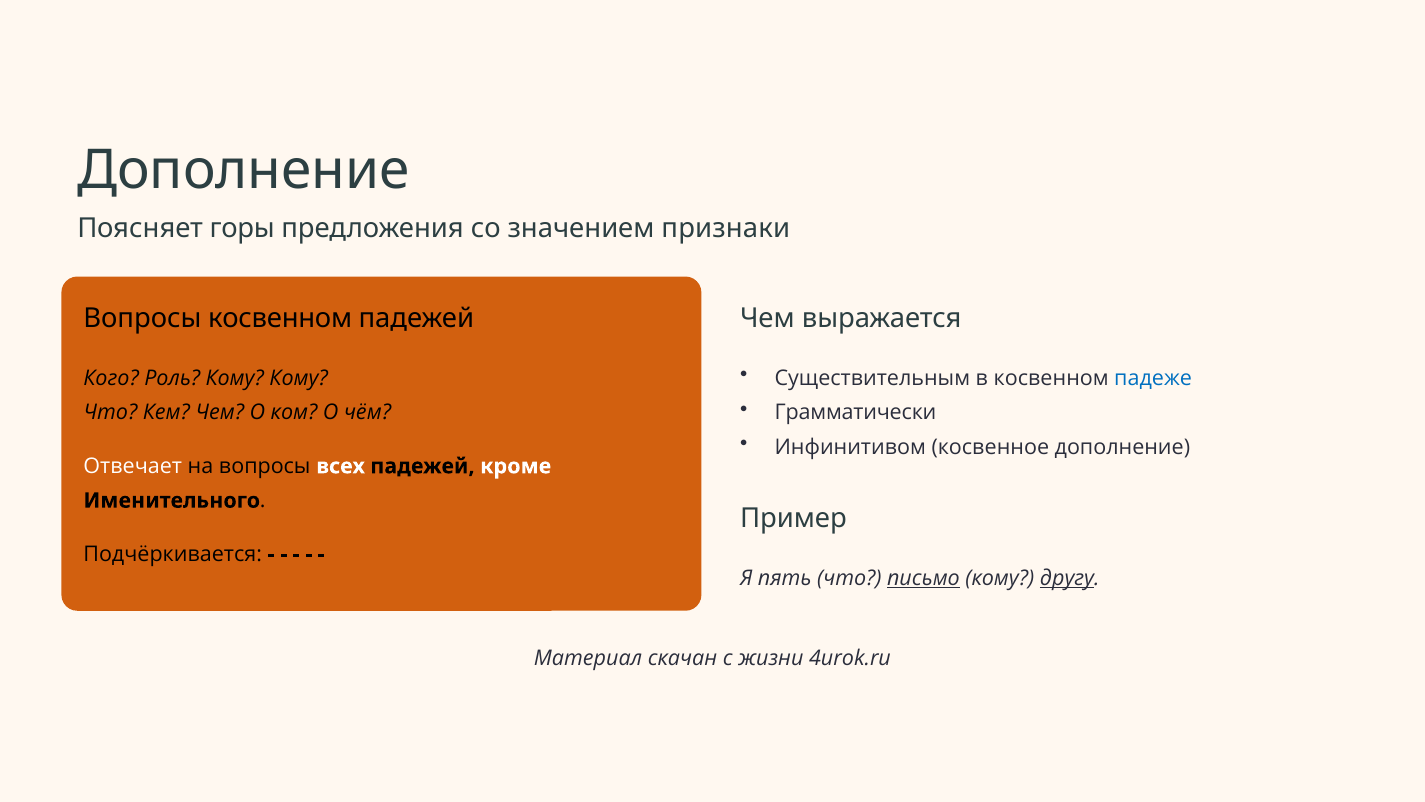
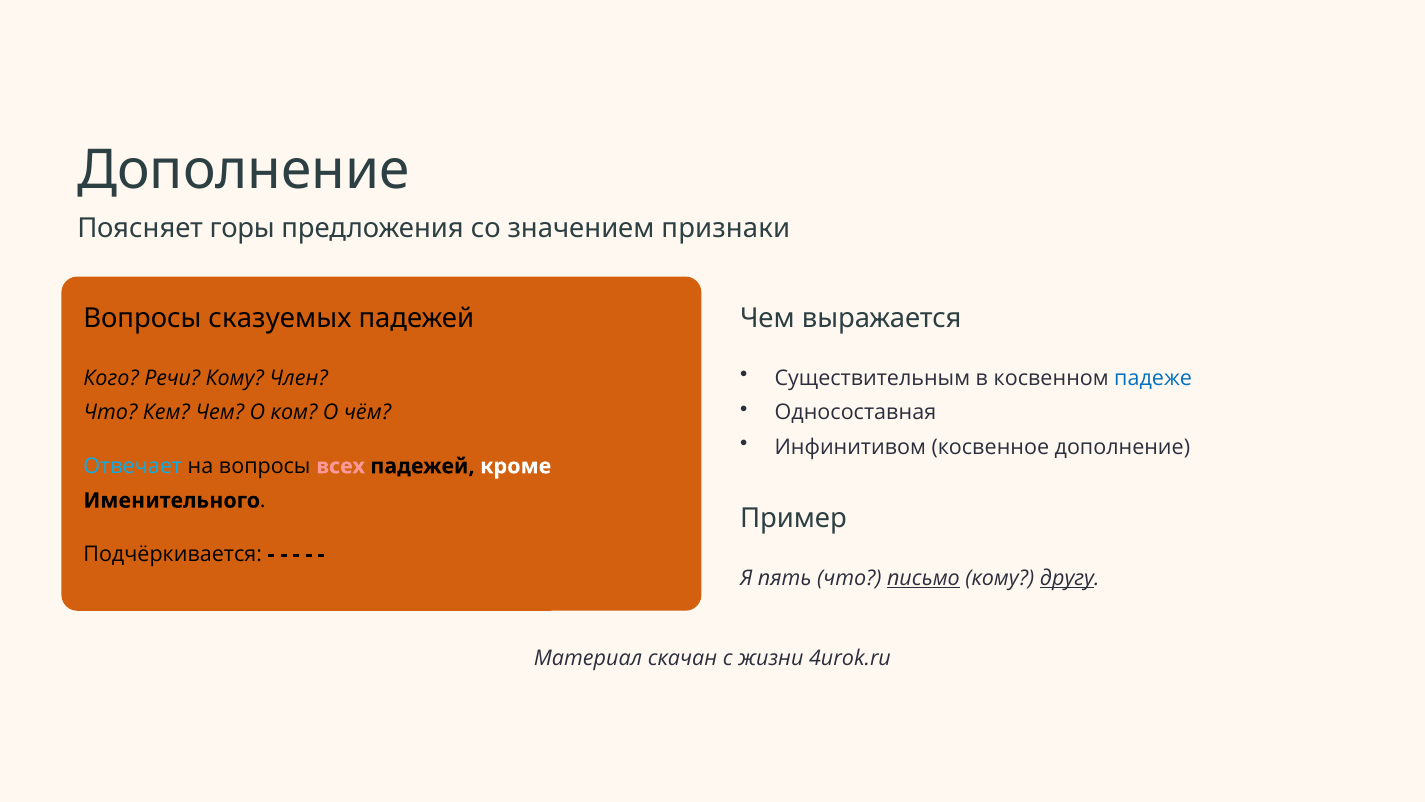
Вопросы косвенном: косвенном -> сказуемых (280, 318)
Роль: Роль -> Речи (172, 378)
Кому Кому: Кому -> Член (299, 378)
Грамматически: Грамматически -> Односоставная (855, 412)
Отвечает colour: white -> light blue (133, 466)
всех colour: white -> pink (341, 466)
